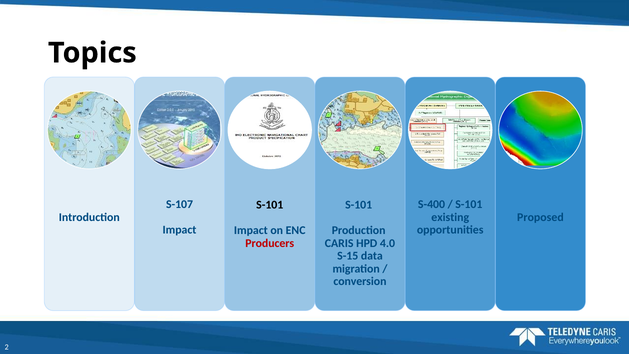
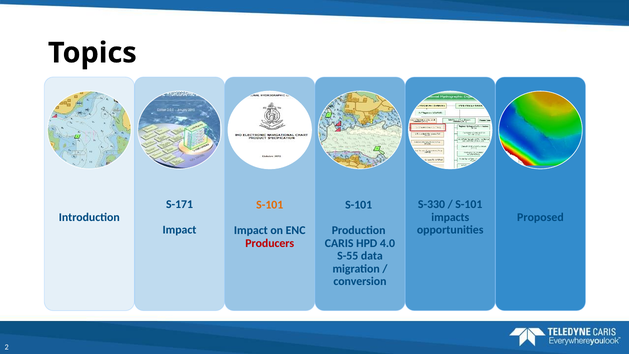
S-107: S-107 -> S-171 (180, 204)
S-400: S-400 -> S-330 (432, 204)
S-101 colour: black -> orange (270, 205)
existing: existing -> impacts (450, 217)
S-15: S-15 -> S-55 (348, 256)
